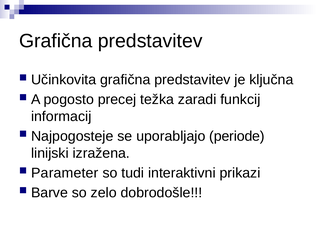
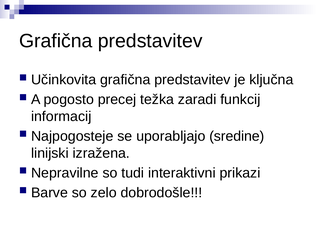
periode: periode -> sredine (237, 137)
Parameter: Parameter -> Nepravilne (65, 173)
